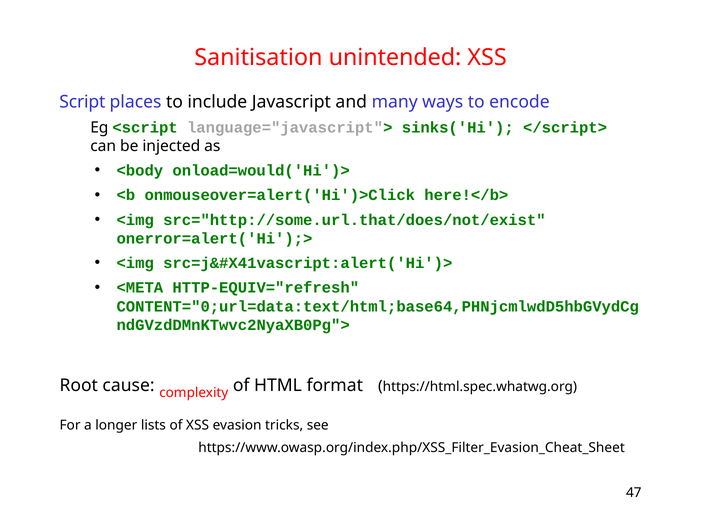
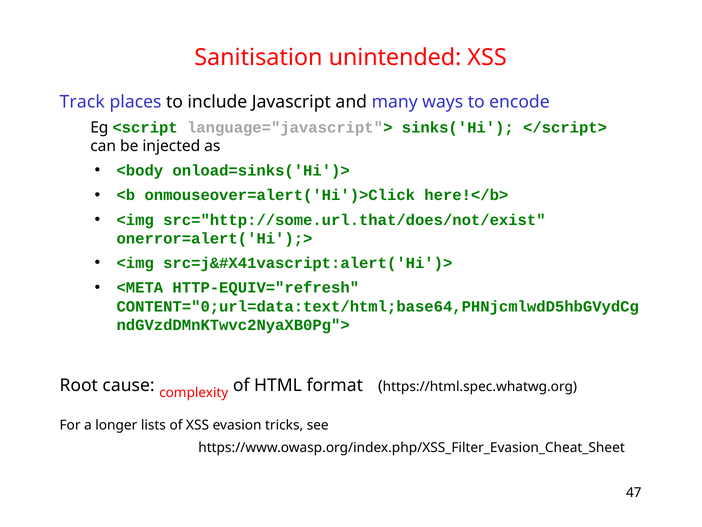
Script: Script -> Track (82, 102)
onload=would('Hi')>: onload=would('Hi')> -> onload=sinks('Hi')> (261, 171)
